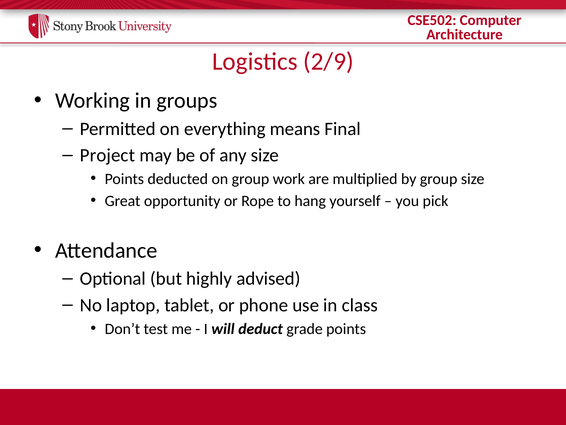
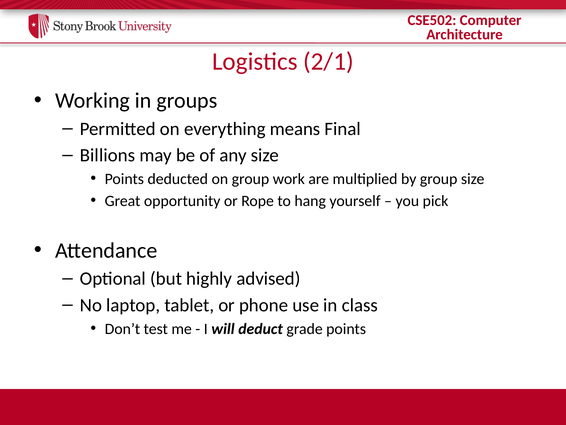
2/9: 2/9 -> 2/1 (328, 61)
Project: Project -> Billions (108, 155)
